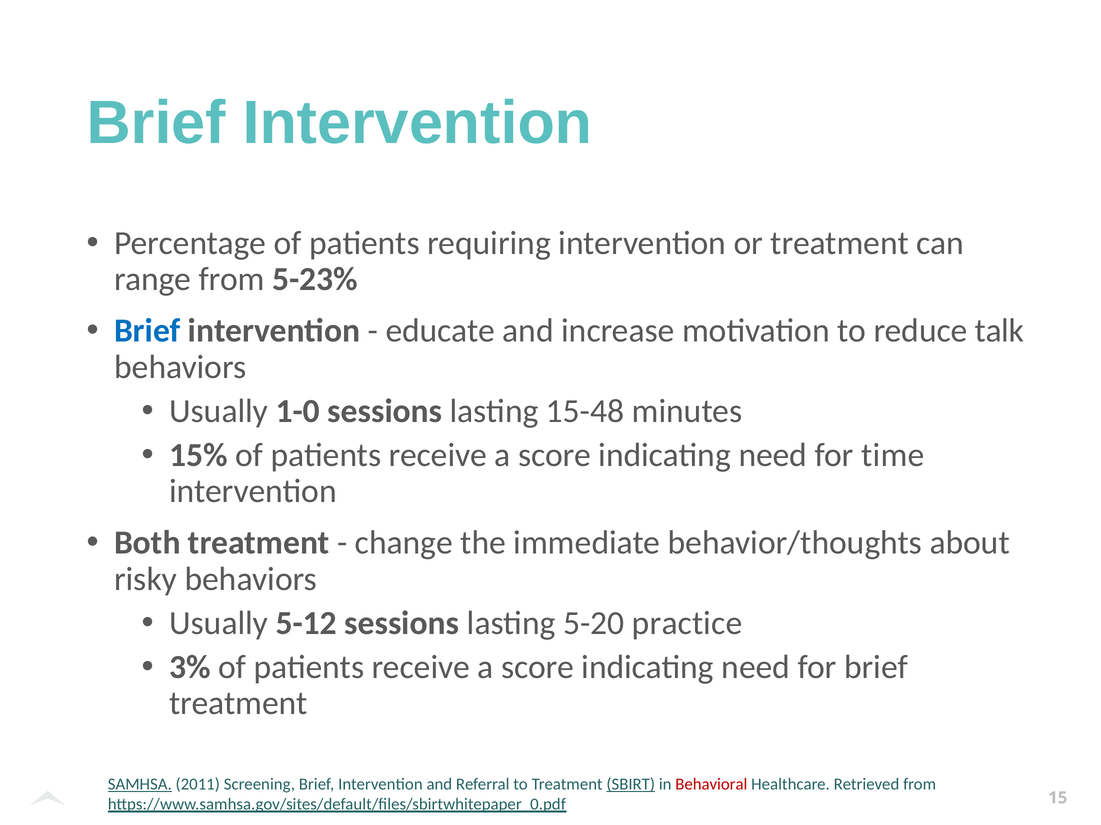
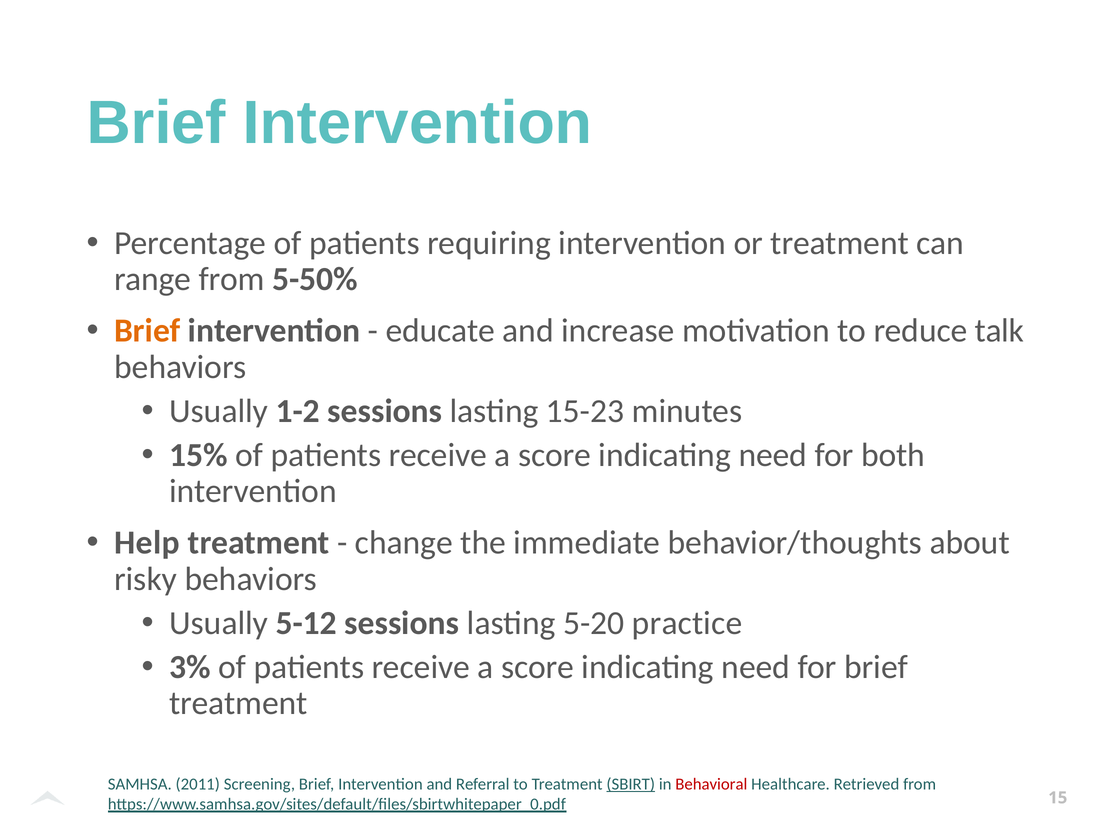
5-23%: 5-23% -> 5-50% (315, 280)
Brief colour: blue -> orange (147, 331)
1-0: 1-0 -> 1-2 (298, 411)
15-48: 15-48 -> 15-23 (585, 411)
time: time -> both (893, 455)
Both: Both -> Help (147, 543)
SAMHSA underline: present -> none (140, 785)
